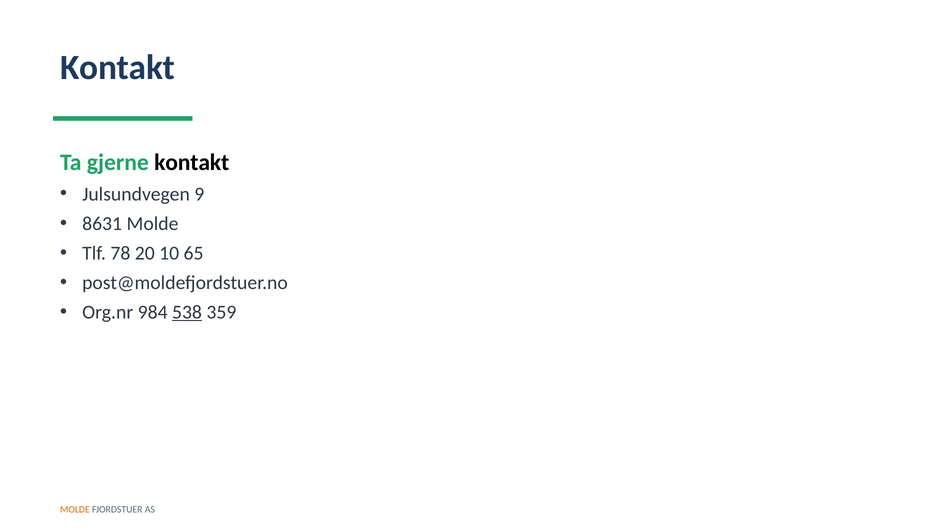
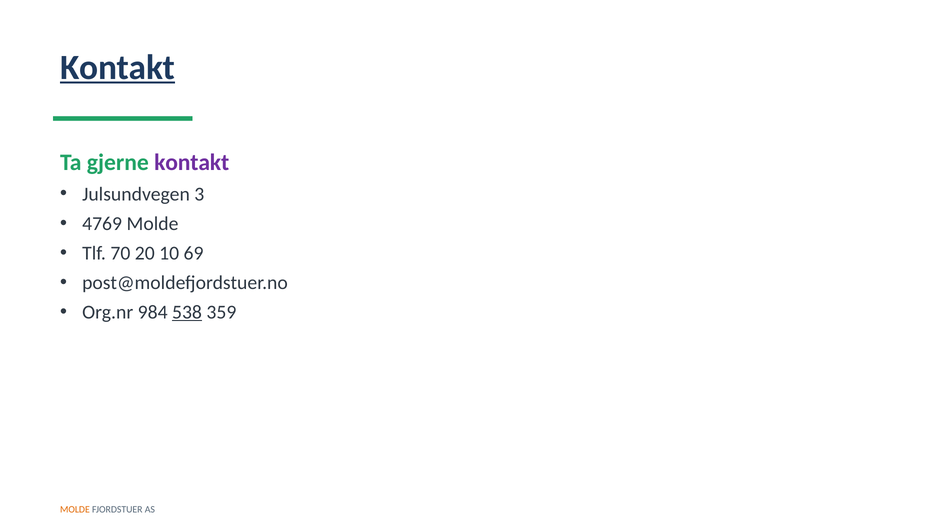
Kontakt underline: none -> present (118, 67)
kontakt colour: black -> purple (192, 163)
9: 9 -> 3 (199, 194)
8631: 8631 -> 4769 (102, 224)
78: 78 -> 70 (120, 253)
65: 65 -> 69 (194, 253)
